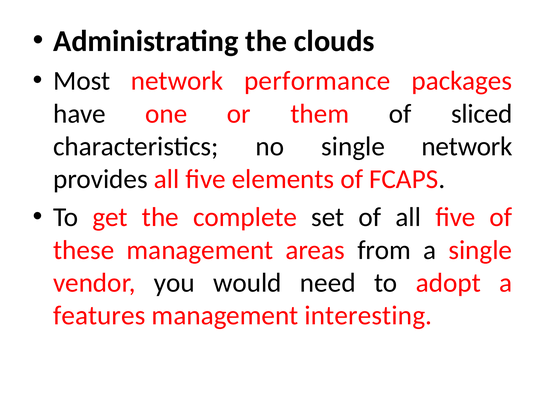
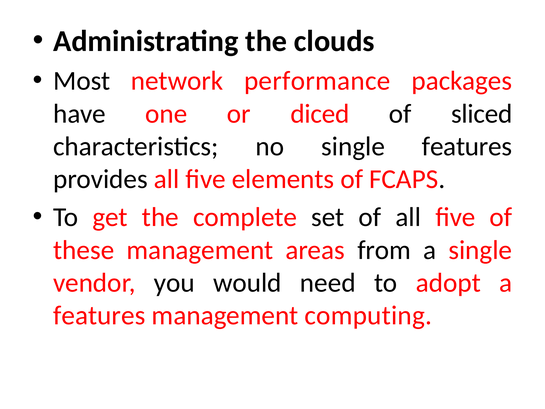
them: them -> diced (320, 114)
single network: network -> features (467, 146)
interesting: interesting -> computing (368, 315)
